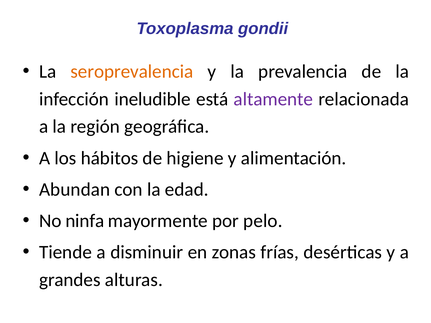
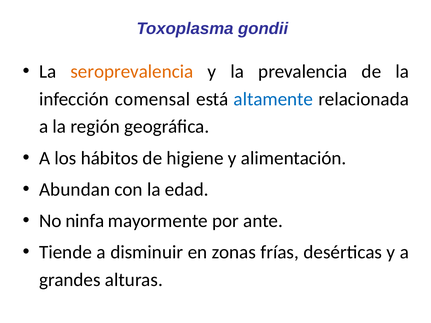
ineludible: ineludible -> comensal (153, 99)
altamente colour: purple -> blue (273, 99)
pelo: pelo -> ante (263, 221)
